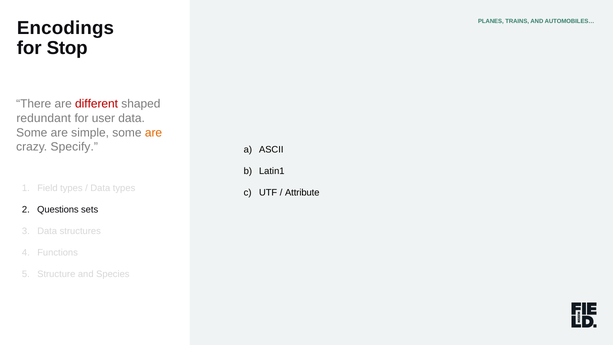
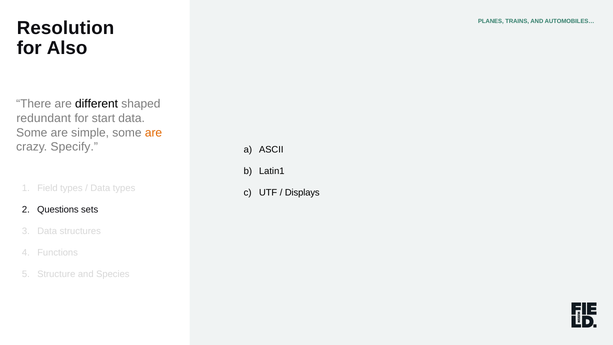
Encodings: Encodings -> Resolution (66, 28)
Stop: Stop -> Also (67, 48)
different colour: red -> black (97, 104)
user: user -> start (103, 118)
Attribute: Attribute -> Displays (302, 192)
